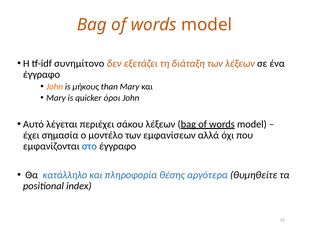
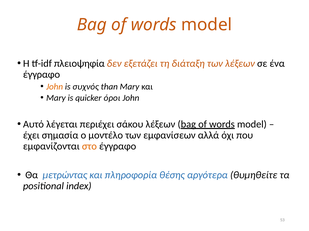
συνημίτονο: συνημίτονο -> πλειοψηφία (79, 64)
μήκους: μήκους -> συχνός (86, 87)
στο colour: blue -> orange (89, 147)
κατάλληλο: κατάλληλο -> μετρώντας (65, 175)
